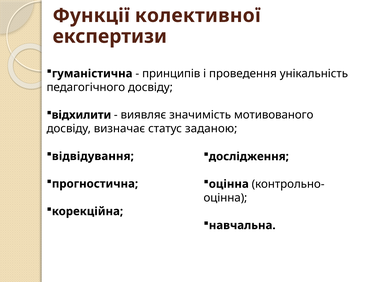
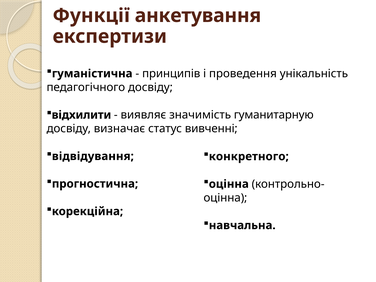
колективної: колективної -> анкетування (198, 16)
мотивованого: мотивованого -> гуманитарную (274, 115)
заданою: заданою -> вивченні (211, 129)
дослідження: дослідження -> конкретного (249, 156)
